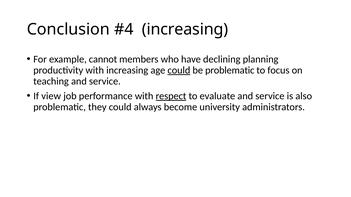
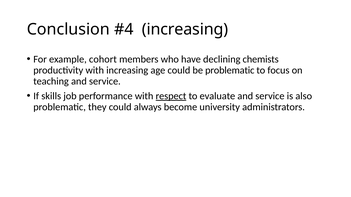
cannot: cannot -> cohort (103, 59)
planning: planning -> chemists (261, 59)
could underline: present -> none (179, 70)
view: view -> skills (51, 96)
